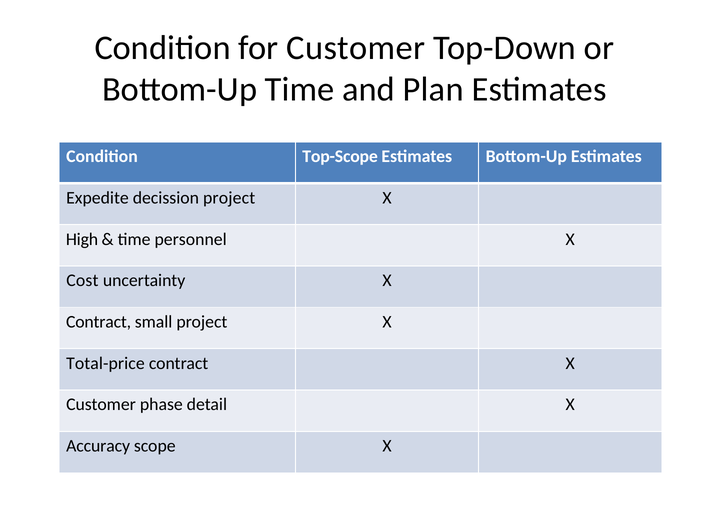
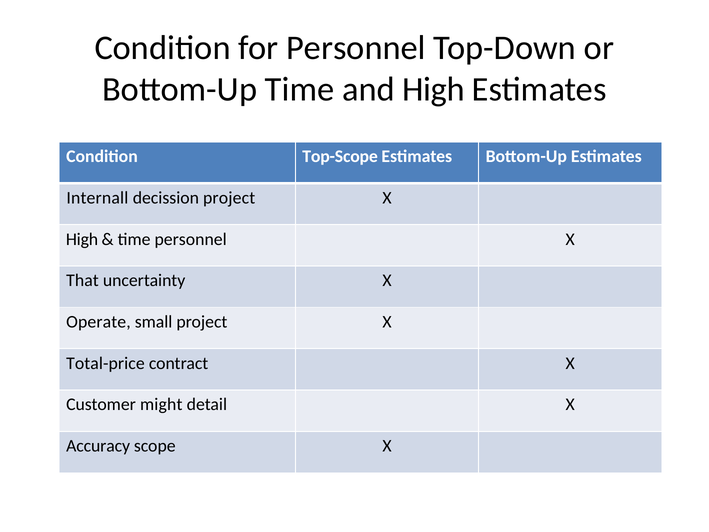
for Customer: Customer -> Personnel (356, 48)
and Plan: Plan -> High (433, 89)
Expedite: Expedite -> Internall (97, 198)
Cost: Cost -> That (82, 280)
Contract: Contract -> Operate (98, 322)
phase: phase -> might (161, 404)
